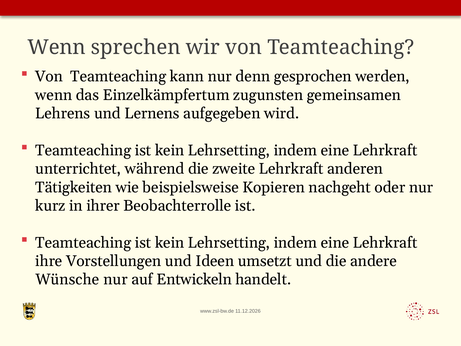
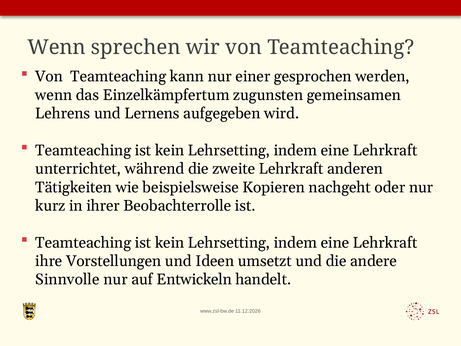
denn: denn -> einer (253, 77)
Wünsche: Wünsche -> Sinnvolle (67, 279)
